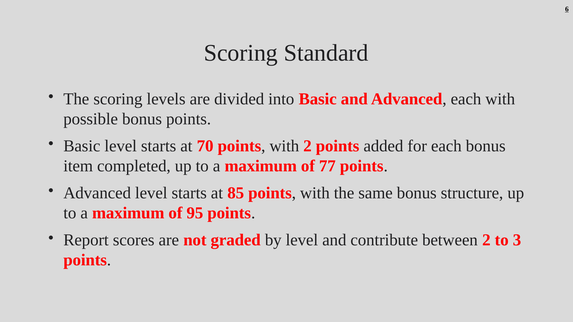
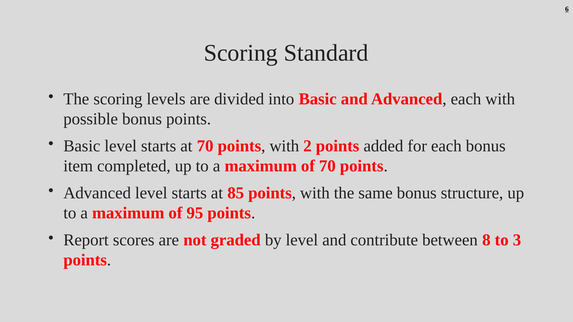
of 77: 77 -> 70 (327, 166)
between 2: 2 -> 8 (486, 240)
